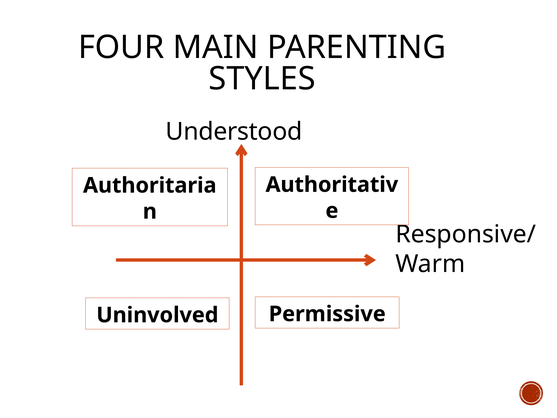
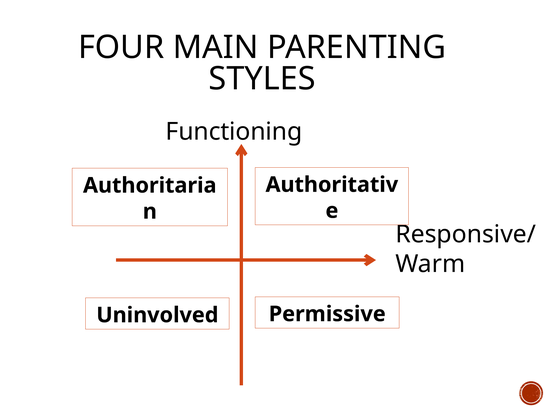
Understood: Understood -> Functioning (234, 132)
